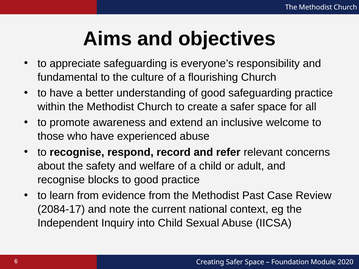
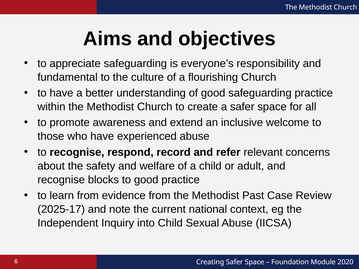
2084-17: 2084-17 -> 2025-17 (61, 210)
